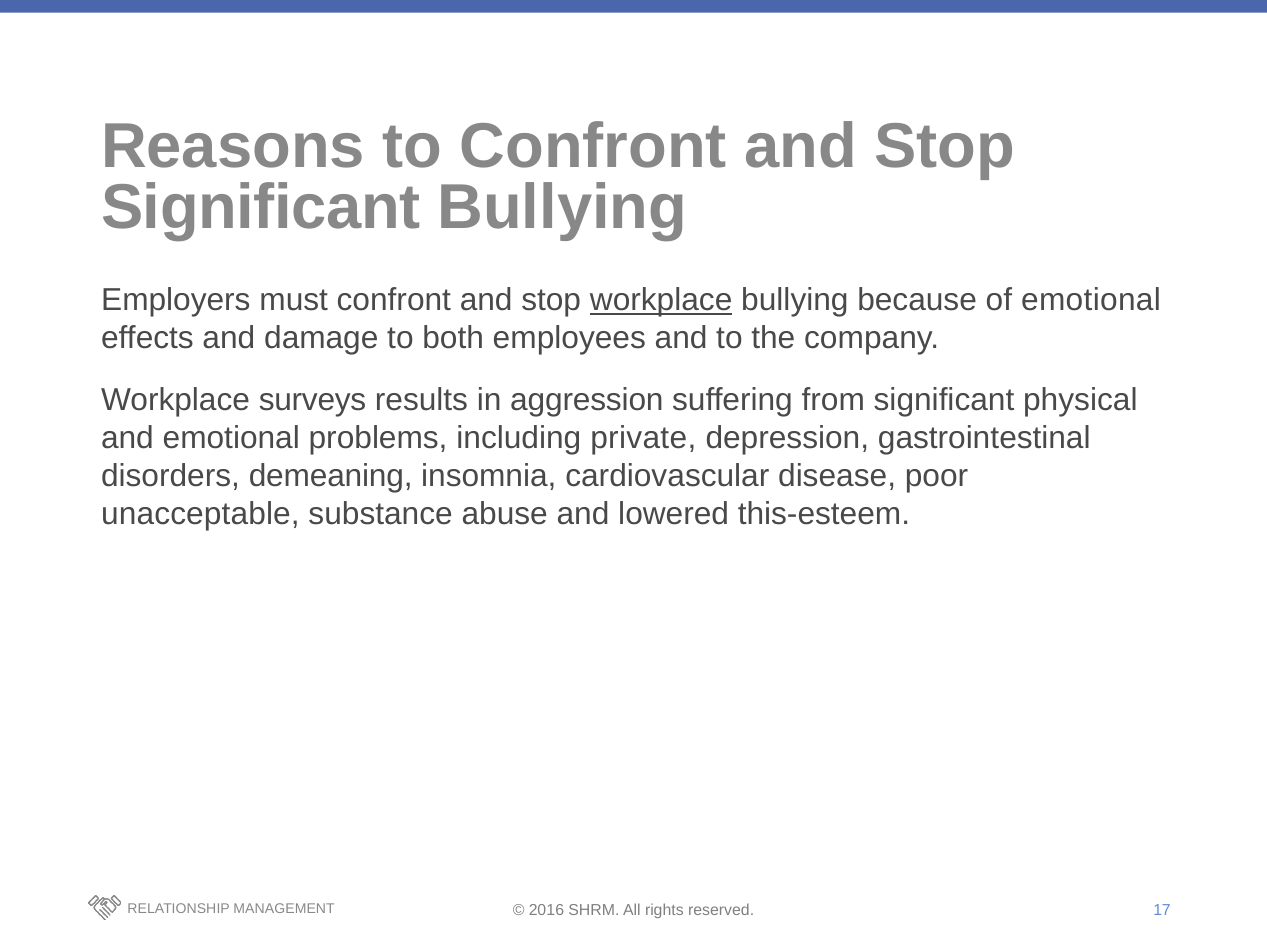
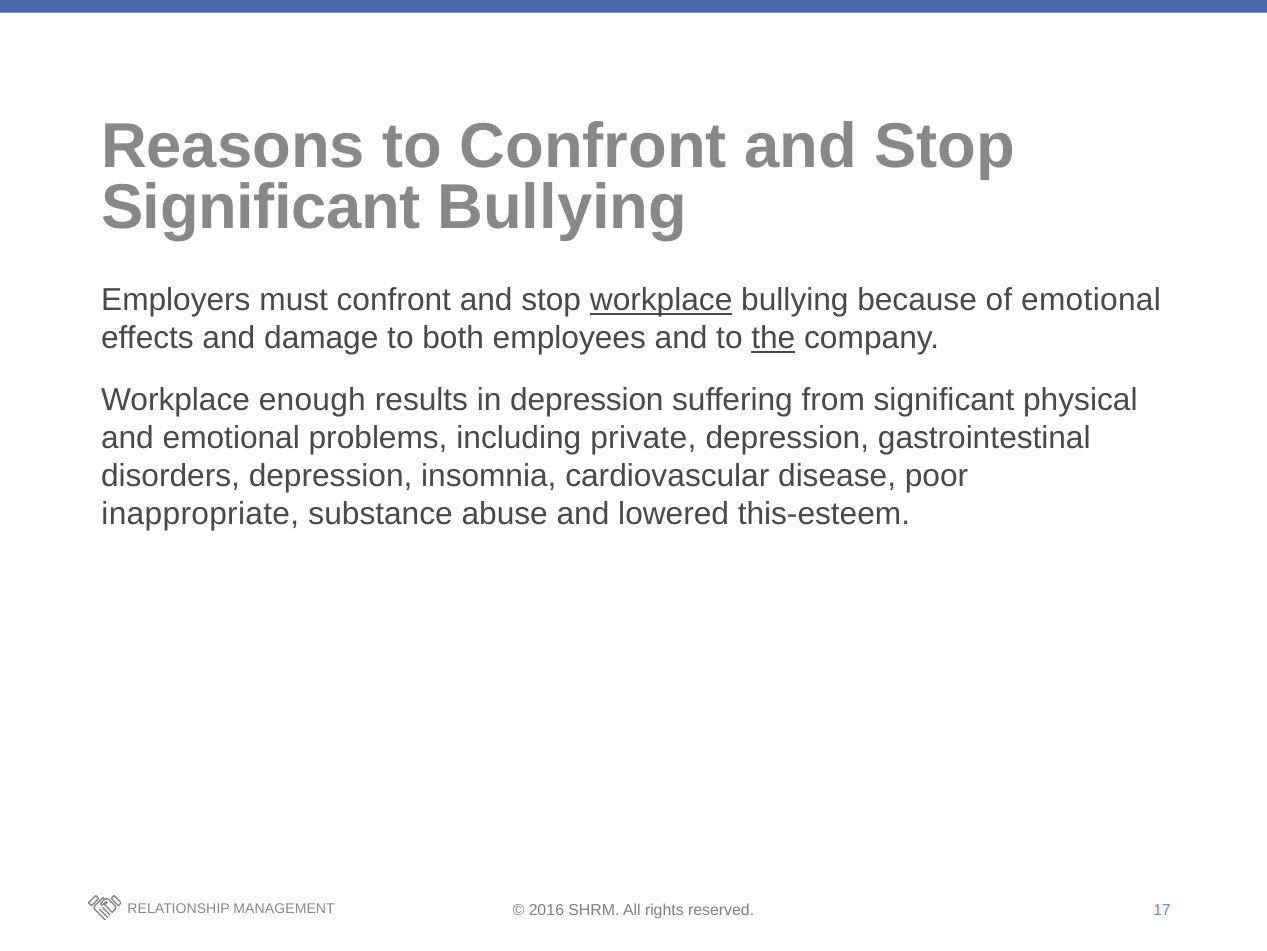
the underline: none -> present (773, 338)
surveys: surveys -> enough (312, 400)
in aggression: aggression -> depression (587, 400)
disorders demeaning: demeaning -> depression (331, 476)
unacceptable: unacceptable -> inappropriate (200, 514)
